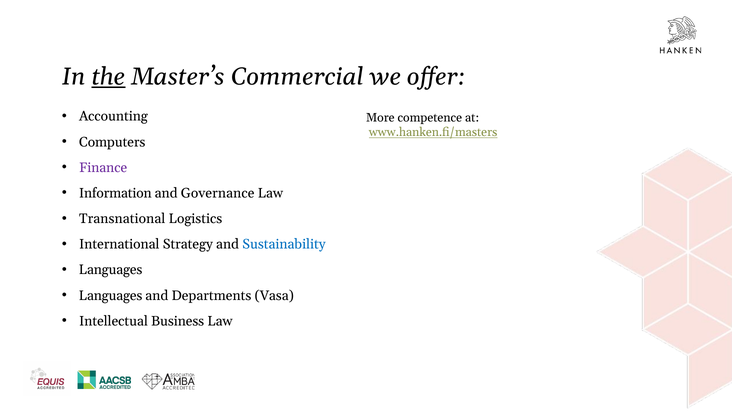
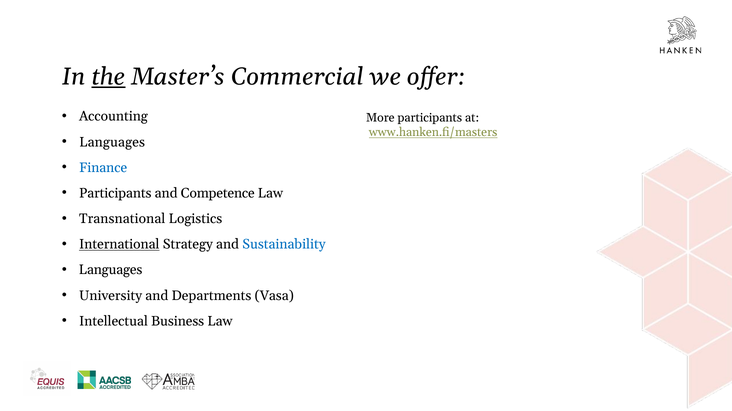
More competence: competence -> participants (430, 118)
Computers: Computers -> Languages (112, 142)
Finance colour: purple -> blue (103, 168)
Information: Information -> Participants (115, 194)
Governance: Governance -> Competence (218, 194)
International underline: none -> present (119, 245)
Languages: Languages -> University (111, 296)
